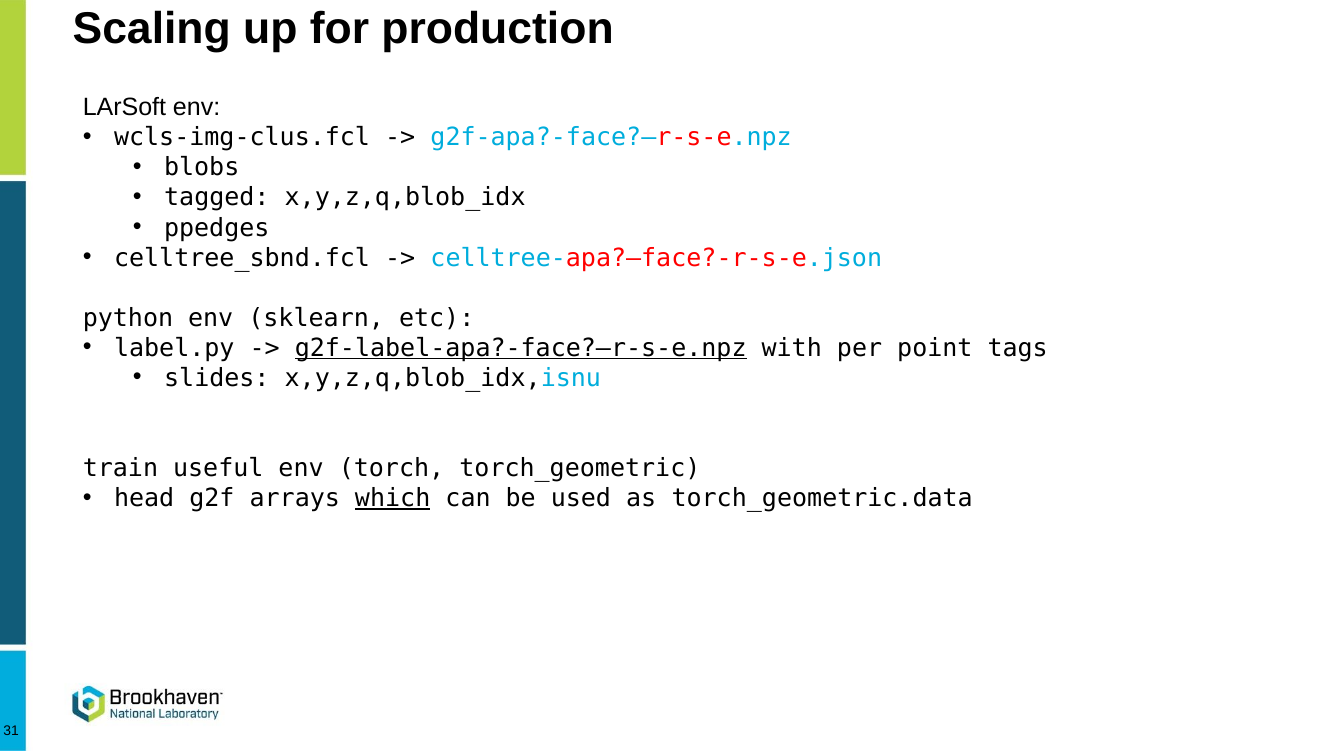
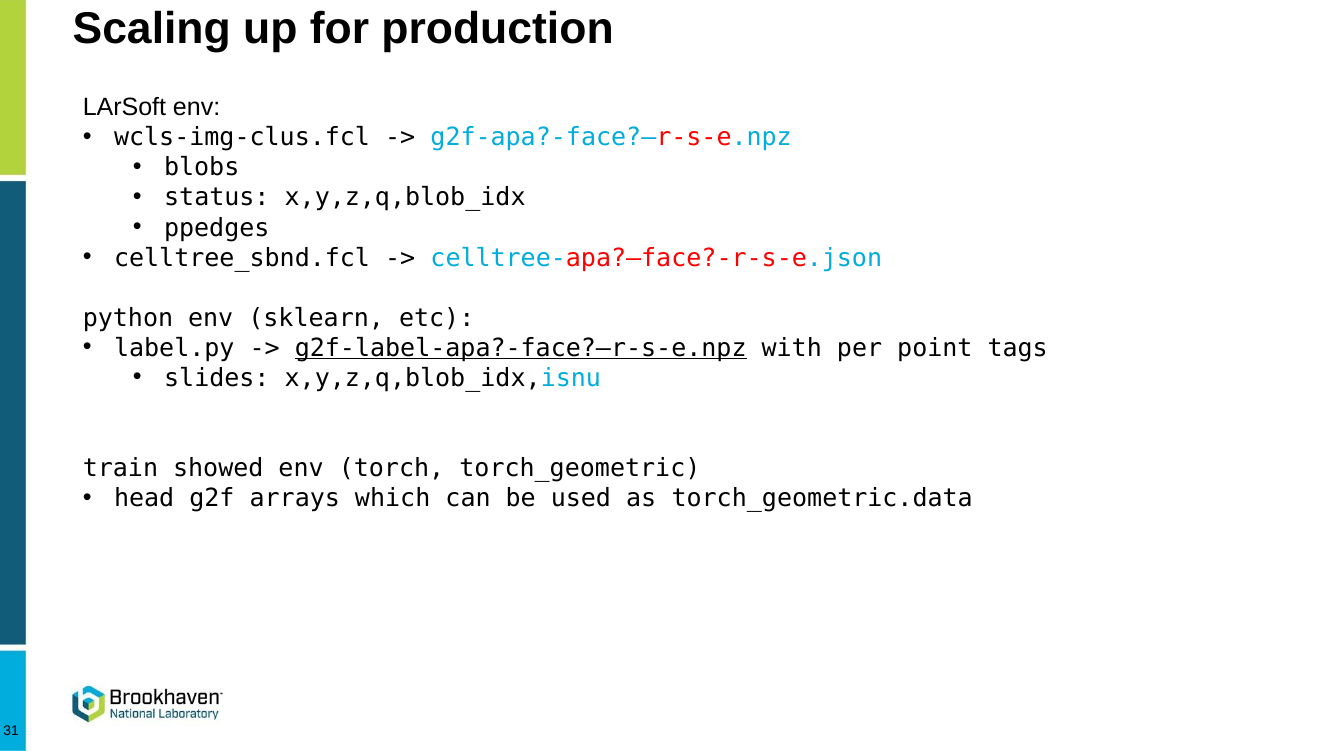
tagged: tagged -> status (217, 198)
useful: useful -> showed (218, 468)
which underline: present -> none (393, 498)
